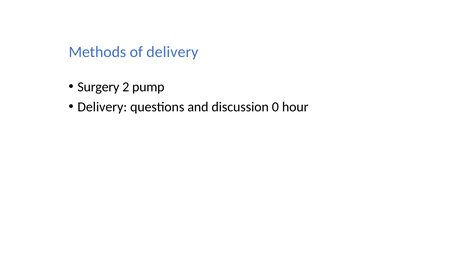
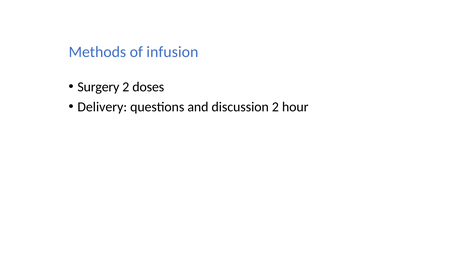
of delivery: delivery -> infusion (172, 52)
pump: pump -> doses (148, 87)
discussion 0: 0 -> 2 (275, 107)
